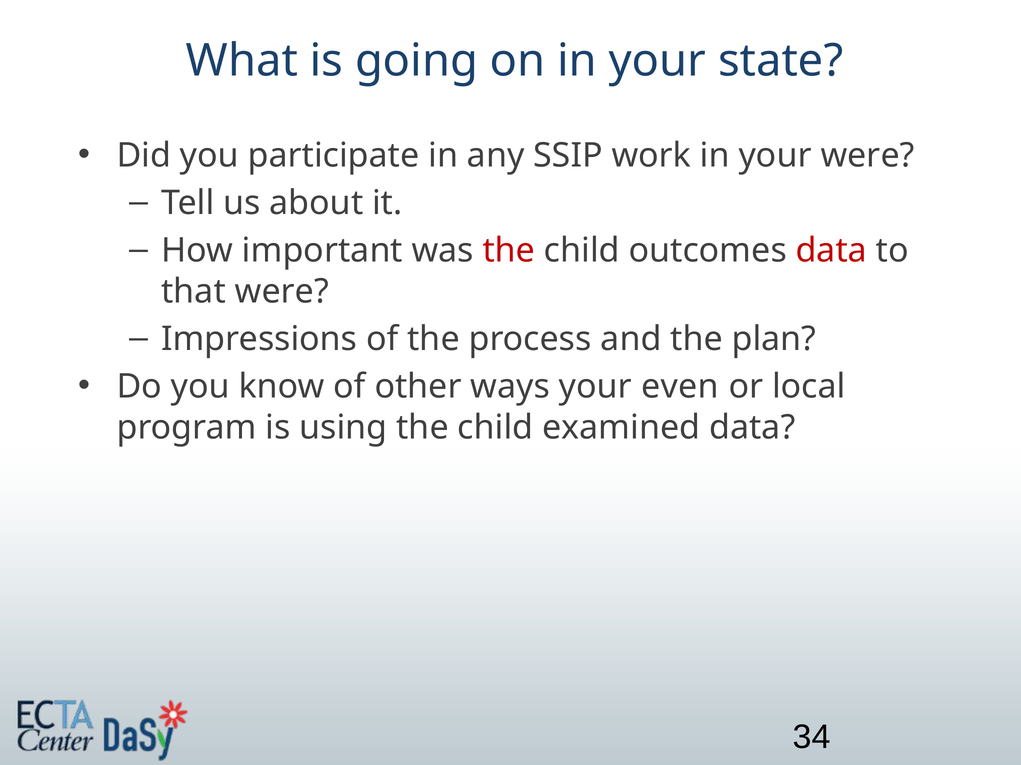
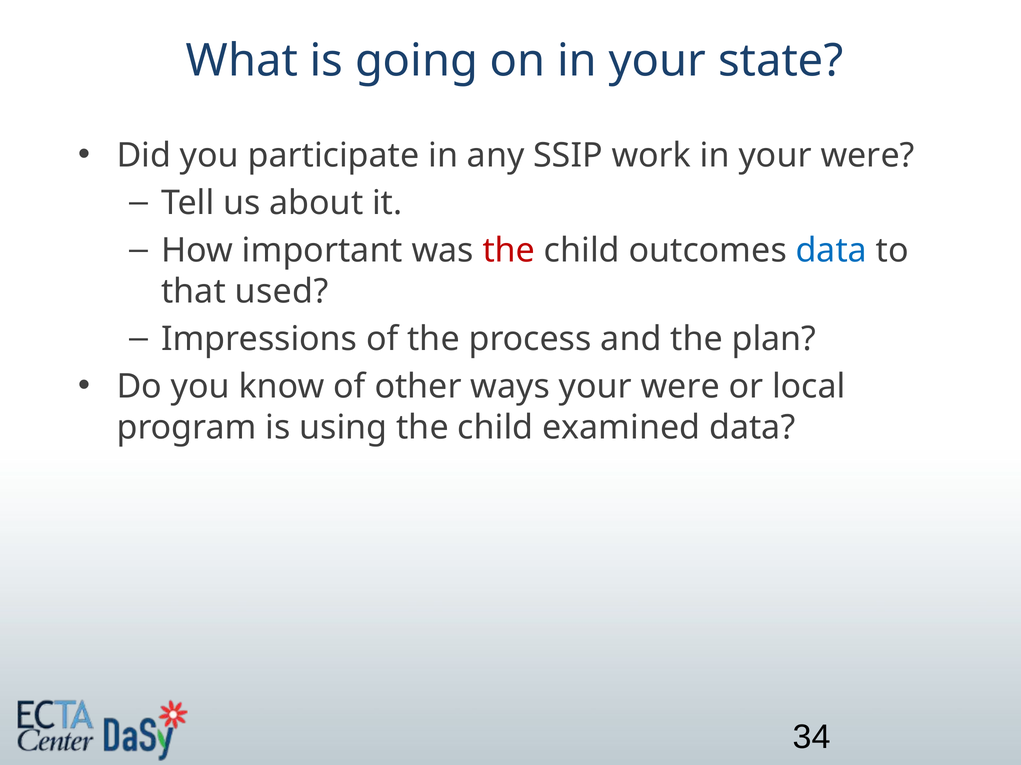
data colour: red -> blue (831, 251)
that were: were -> used (282, 292)
ways your even: even -> were (680, 387)
